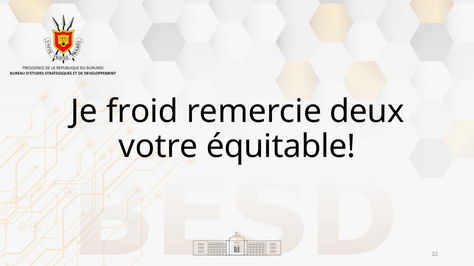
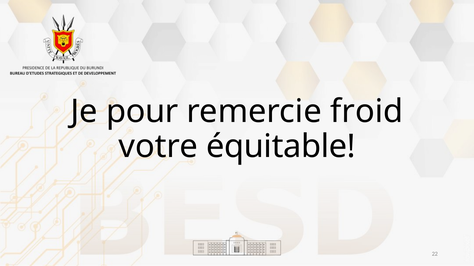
froid: froid -> pour (142, 112)
deux: deux -> froid (367, 112)
